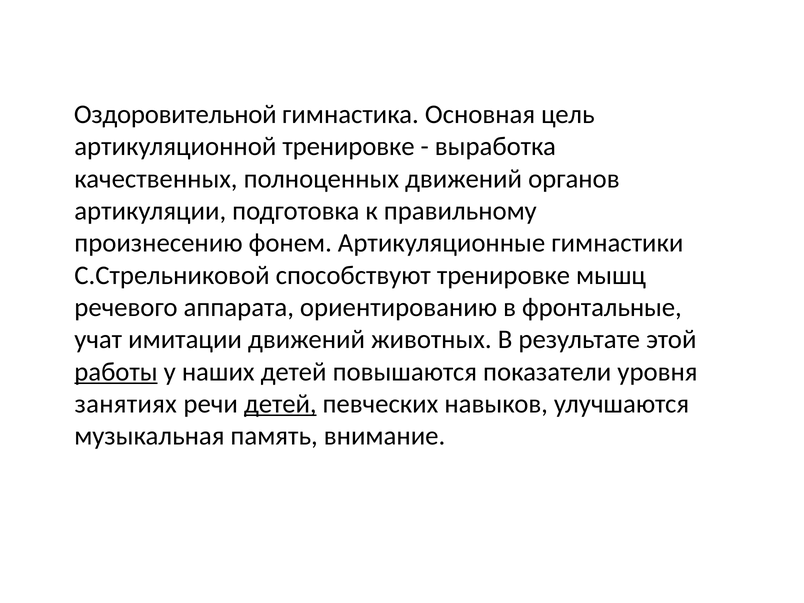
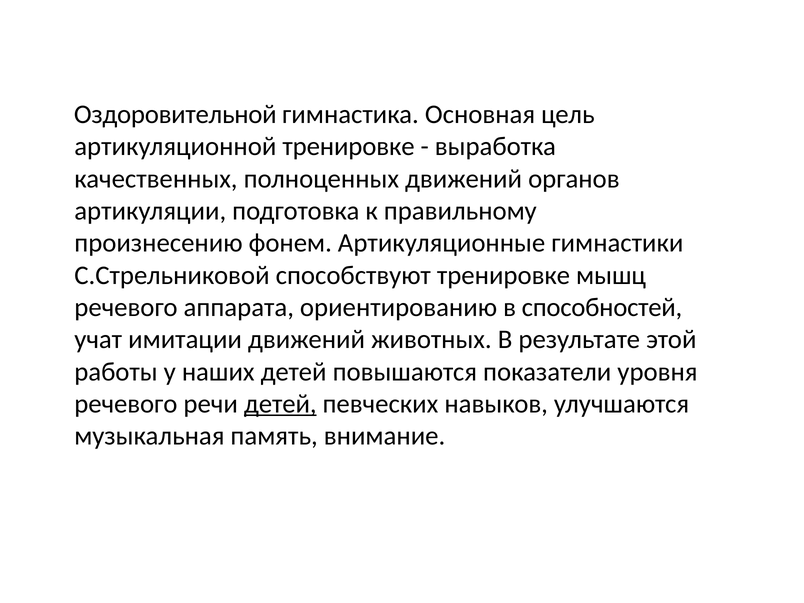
фронтальные: фронтальные -> способностей (602, 307)
работы underline: present -> none (116, 372)
занятиях: занятиях -> речевого (126, 404)
